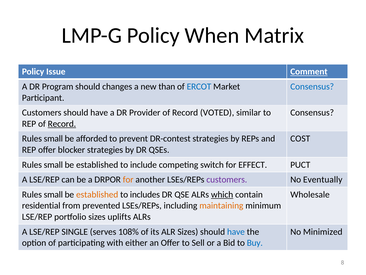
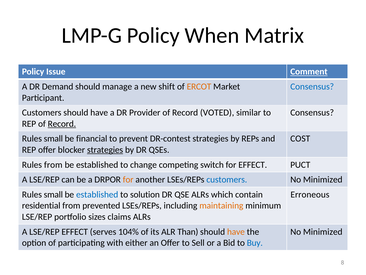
Program: Program -> Demand (58, 86)
changes: changes -> manage (117, 86)
than: than -> shift (167, 86)
ERCOT colour: blue -> orange (199, 86)
afforded: afforded -> financial (92, 138)
strategies underline: none -> present (105, 150)
small: small -> from (53, 164)
include: include -> change (143, 164)
customers colour: purple -> blue (227, 179)
Eventually: Eventually -> Minimized (323, 179)
established colour: orange -> blue (97, 194)
includes: includes -> solution (145, 194)
which underline: present -> none (222, 194)
Wholesale: Wholesale -> Erroneous (310, 194)
uplifts: uplifts -> claims (119, 216)
LSE/REP SINGLE: SINGLE -> EFFECT (75, 231)
108%: 108% -> 104% (129, 231)
ALR Sizes: Sizes -> Than (188, 231)
have colour: blue -> orange (236, 231)
